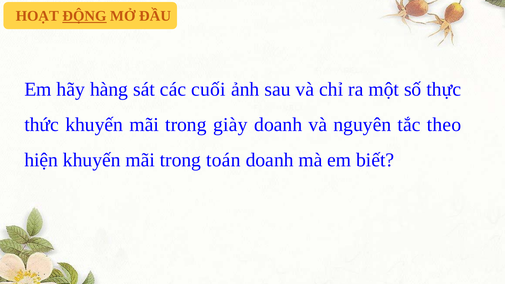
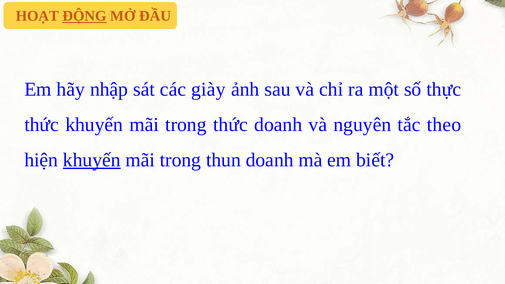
hàng: hàng -> nhập (109, 89)
cuối: cuối -> giày (208, 89)
trong giày: giày -> thức (230, 125)
khuyến underline: none -> present (92, 160)
toán: toán -> thun (223, 160)
